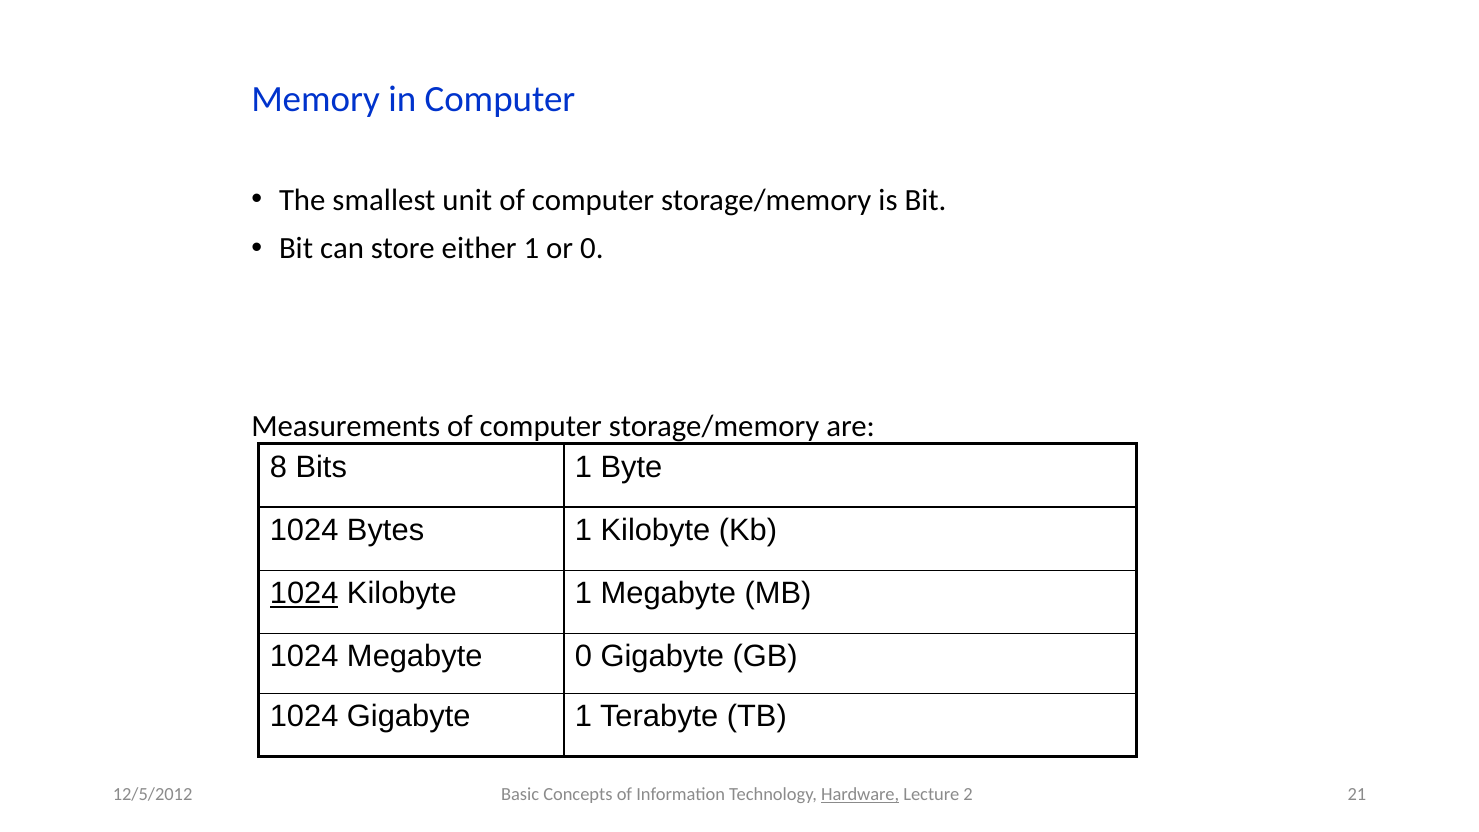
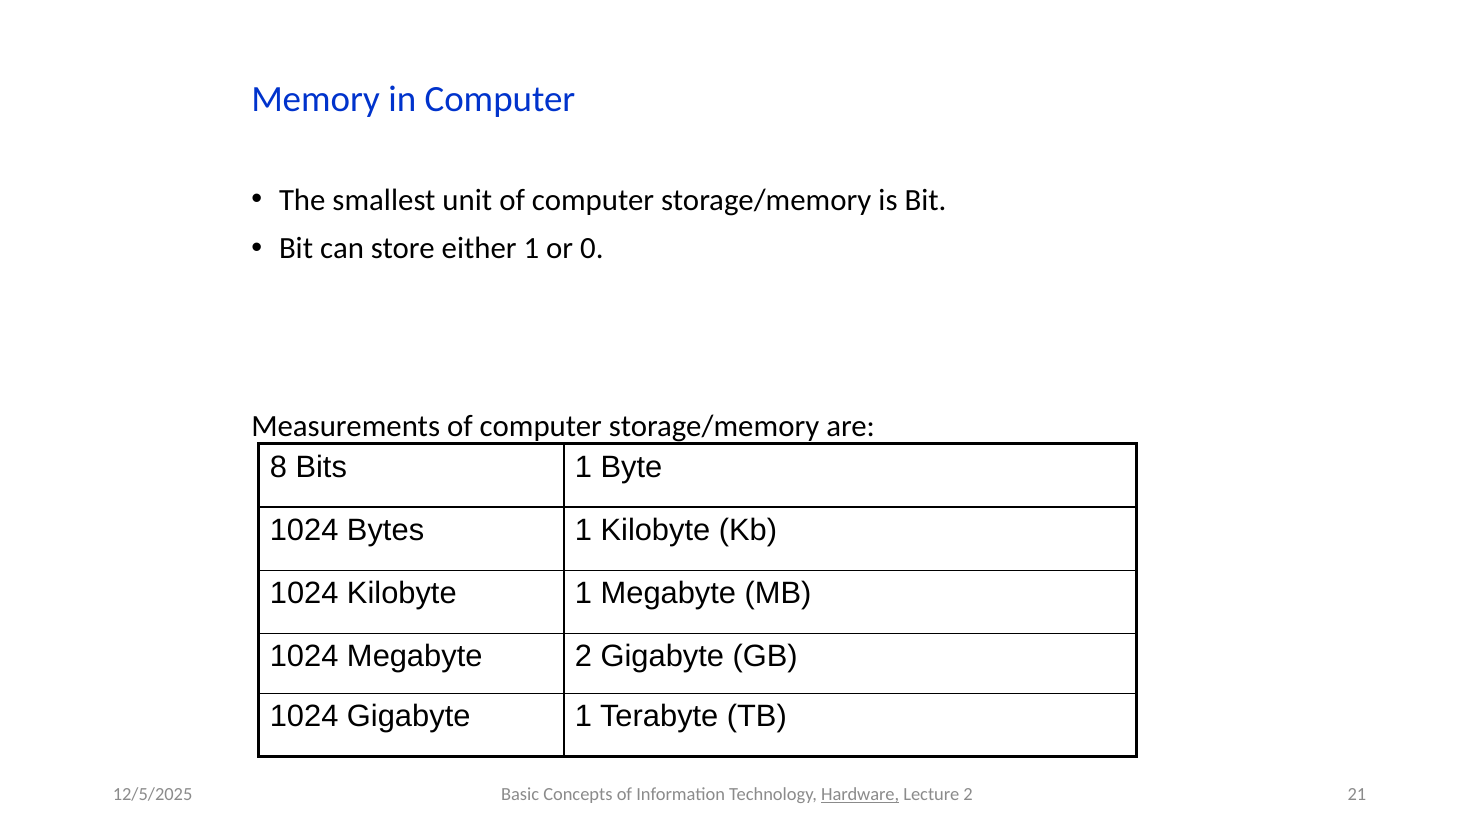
1024 underline: present -> none (304, 594)
Megabyte 0: 0 -> 2 (584, 657)
12/5/2012: 12/5/2012 -> 12/5/2025 (153, 794)
